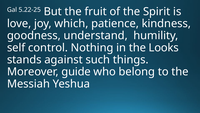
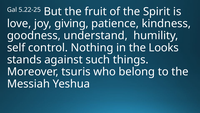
which: which -> giving (71, 23)
guide: guide -> tsuris (76, 71)
